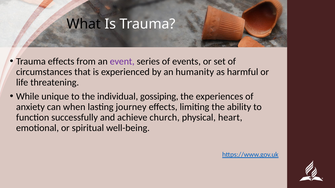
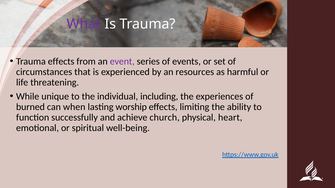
What colour: black -> purple (84, 24)
humanity: humanity -> resources (195, 72)
gossiping: gossiping -> including (159, 97)
anxiety: anxiety -> burned (30, 107)
journey: journey -> worship (131, 107)
